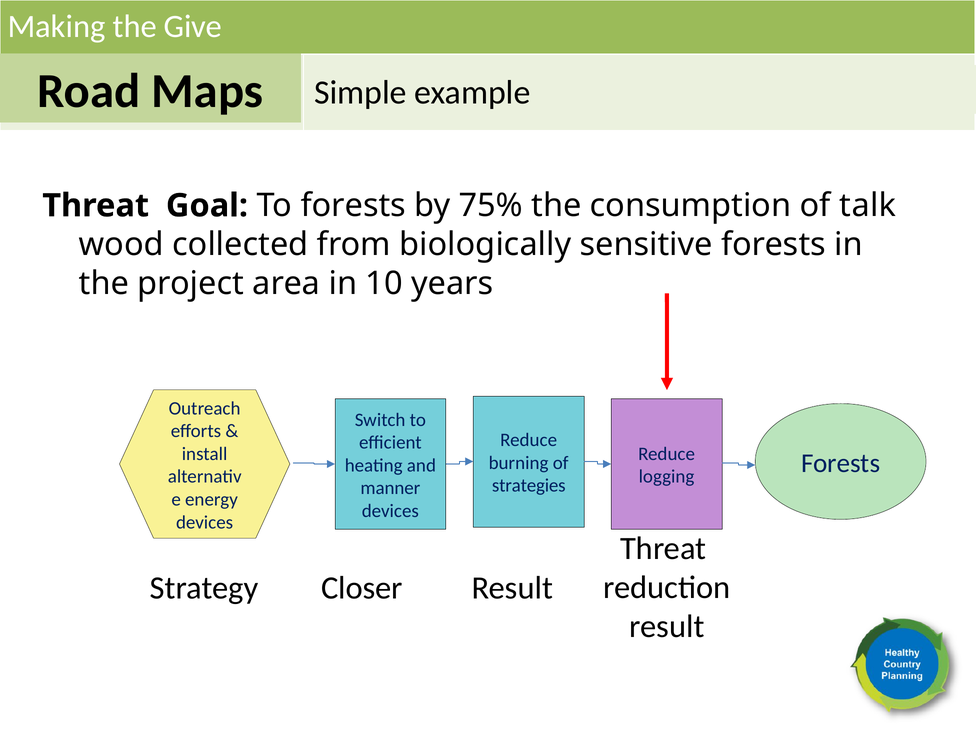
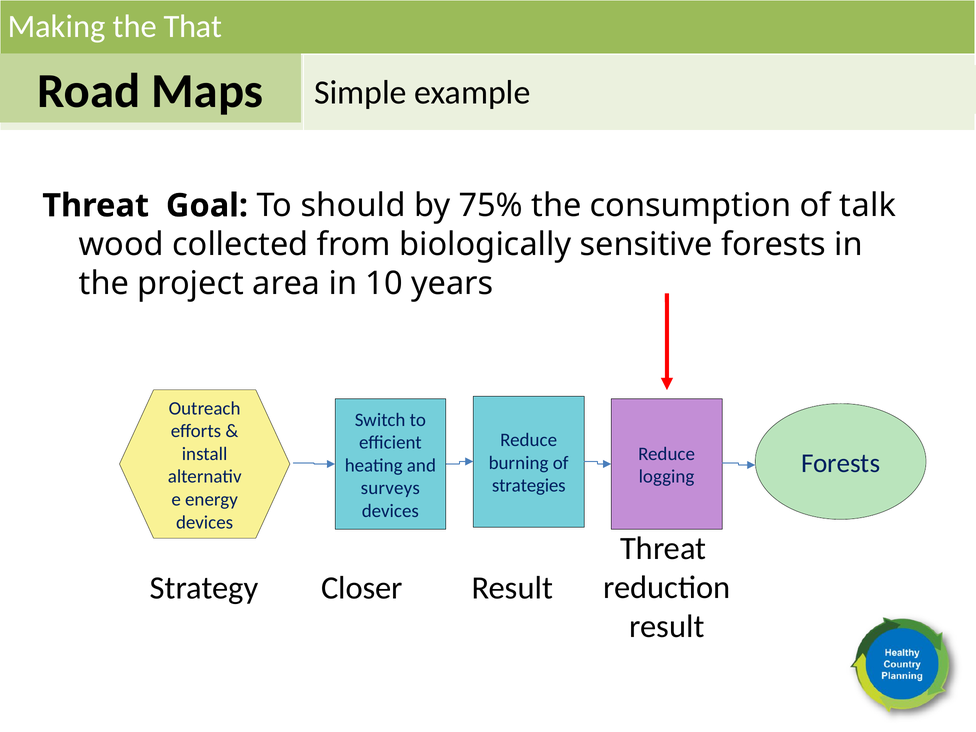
Give: Give -> That (193, 26)
To forests: forests -> should (353, 206)
manner: manner -> surveys (390, 488)
